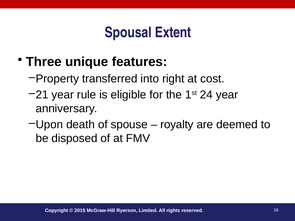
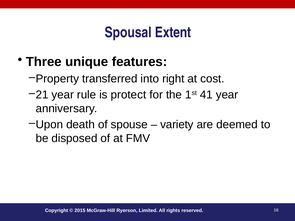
eligible: eligible -> protect (128, 95)
24: 24 -> 41 (206, 95)
royalty: royalty -> variety (177, 125)
